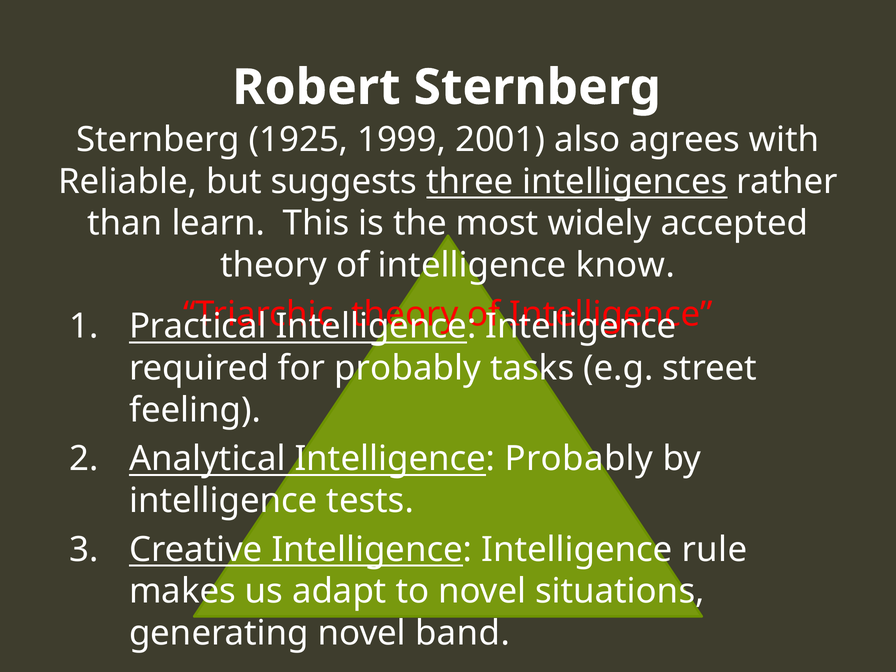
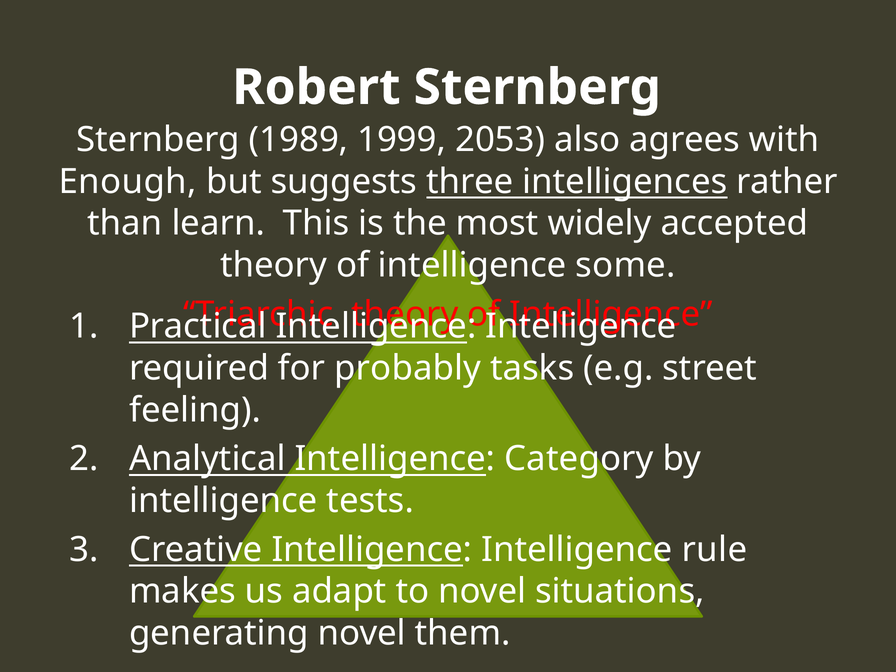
1925: 1925 -> 1989 (299, 140)
2001: 2001 -> 2053 (500, 140)
Reliable: Reliable -> Enough (128, 182)
know: know -> some (625, 265)
Intelligence Probably: Probably -> Category (579, 459)
band: band -> them (463, 633)
